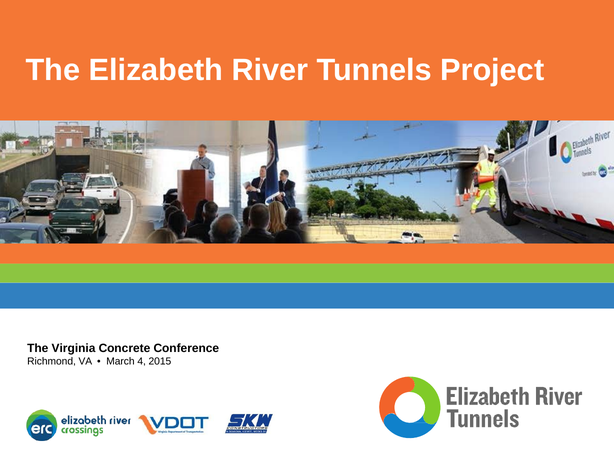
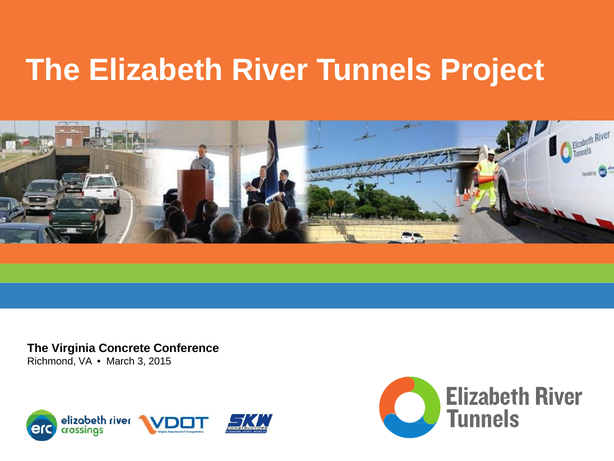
4: 4 -> 3 (142, 361)
